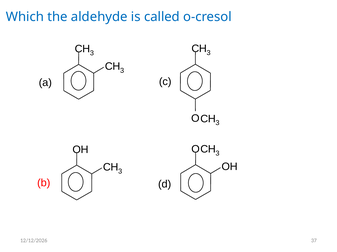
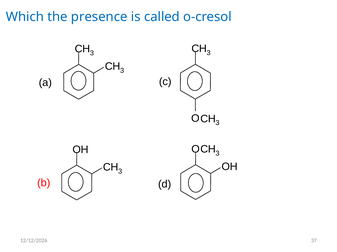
aldehyde: aldehyde -> presence (99, 17)
